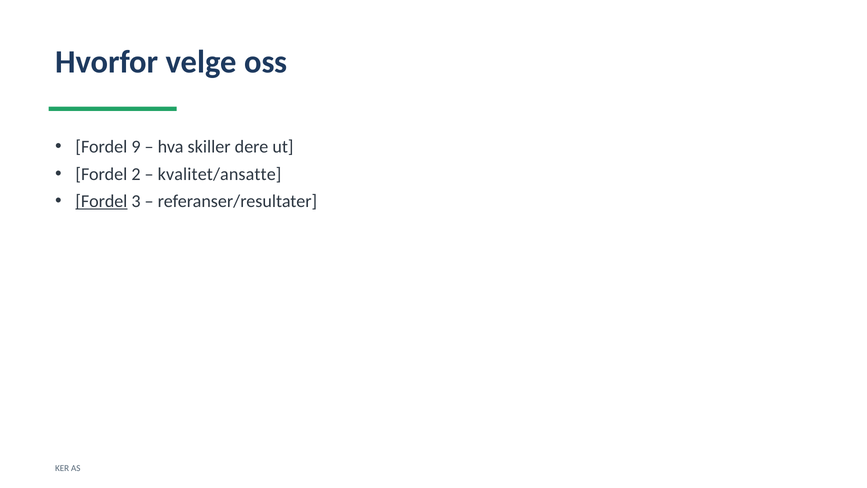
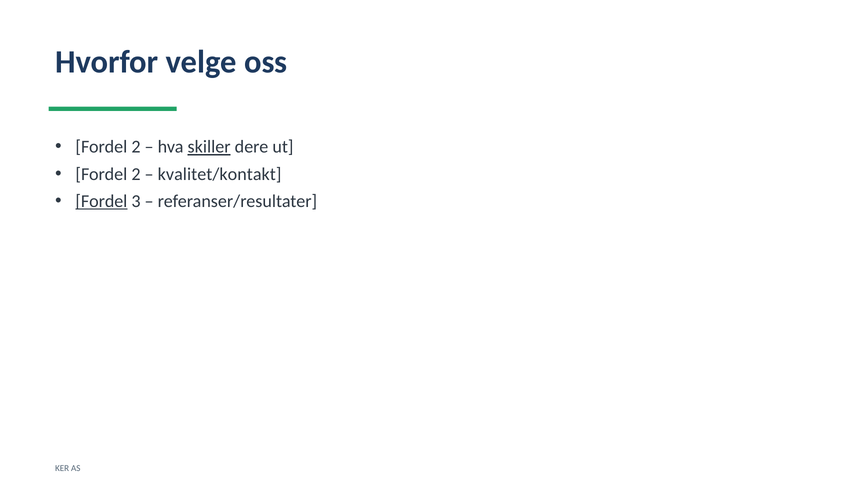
9: 9 -> 2 (136, 147)
skiller underline: none -> present (209, 147)
kvalitet/ansatte: kvalitet/ansatte -> kvalitet/kontakt (220, 174)
